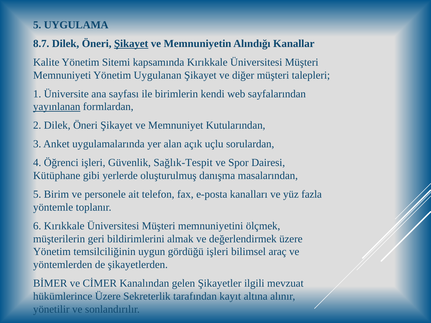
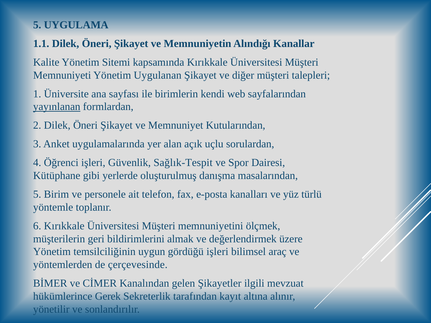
8.7: 8.7 -> 1.1 (41, 44)
Şikayet underline: present -> none (131, 44)
fazla: fazla -> türlü (312, 194)
şikayetlerden: şikayetlerden -> çerçevesinde (138, 265)
hükümlerince Üzere: Üzere -> Gerek (108, 296)
